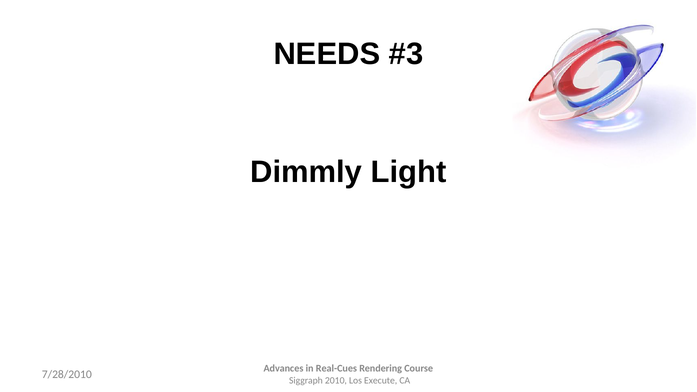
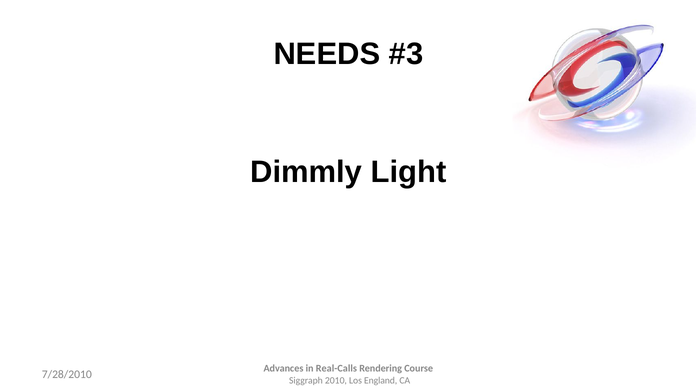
Real-Cues: Real-Cues -> Real-Calls (336, 368)
Execute: Execute -> England (381, 381)
